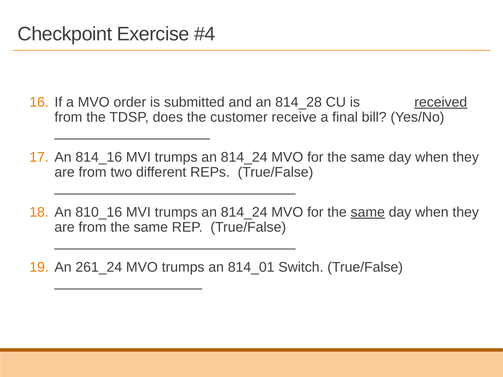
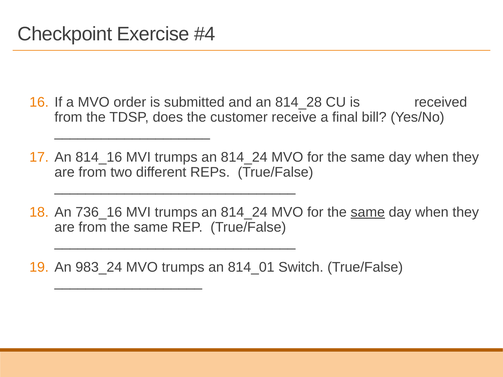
received underline: present -> none (441, 102)
810_16: 810_16 -> 736_16 (99, 212)
261_24: 261_24 -> 983_24 (99, 267)
